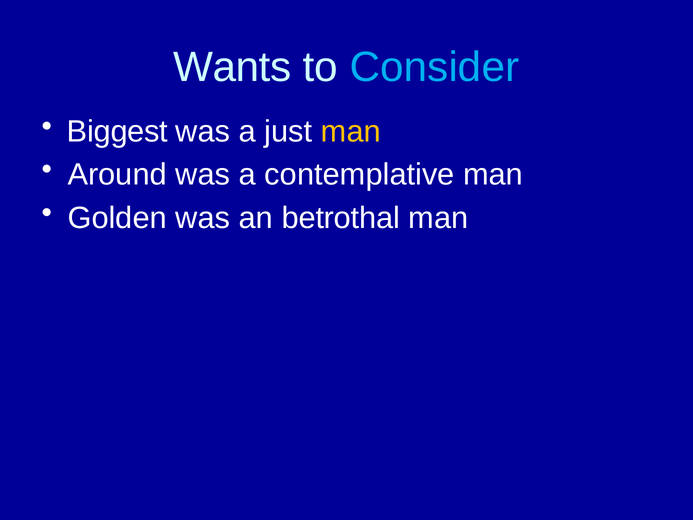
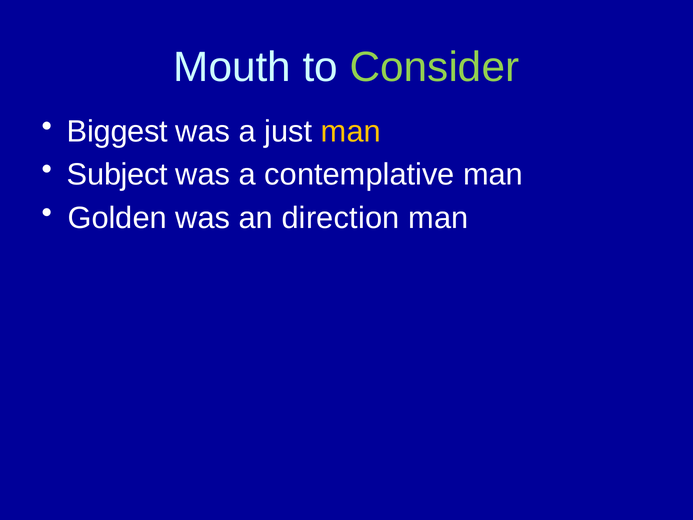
Wants: Wants -> Mouth (232, 67)
Consider colour: light blue -> light green (434, 67)
Around: Around -> Subject (117, 175)
betrothal: betrothal -> direction (341, 218)
